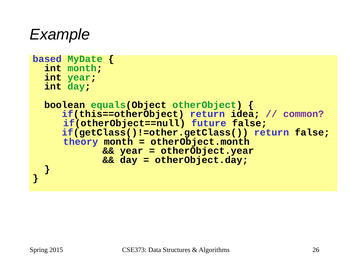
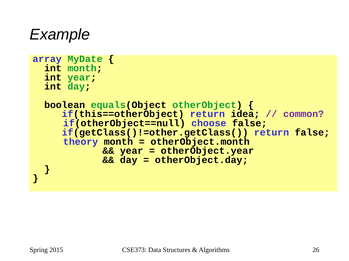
based: based -> array (47, 59)
future: future -> choose (209, 124)
